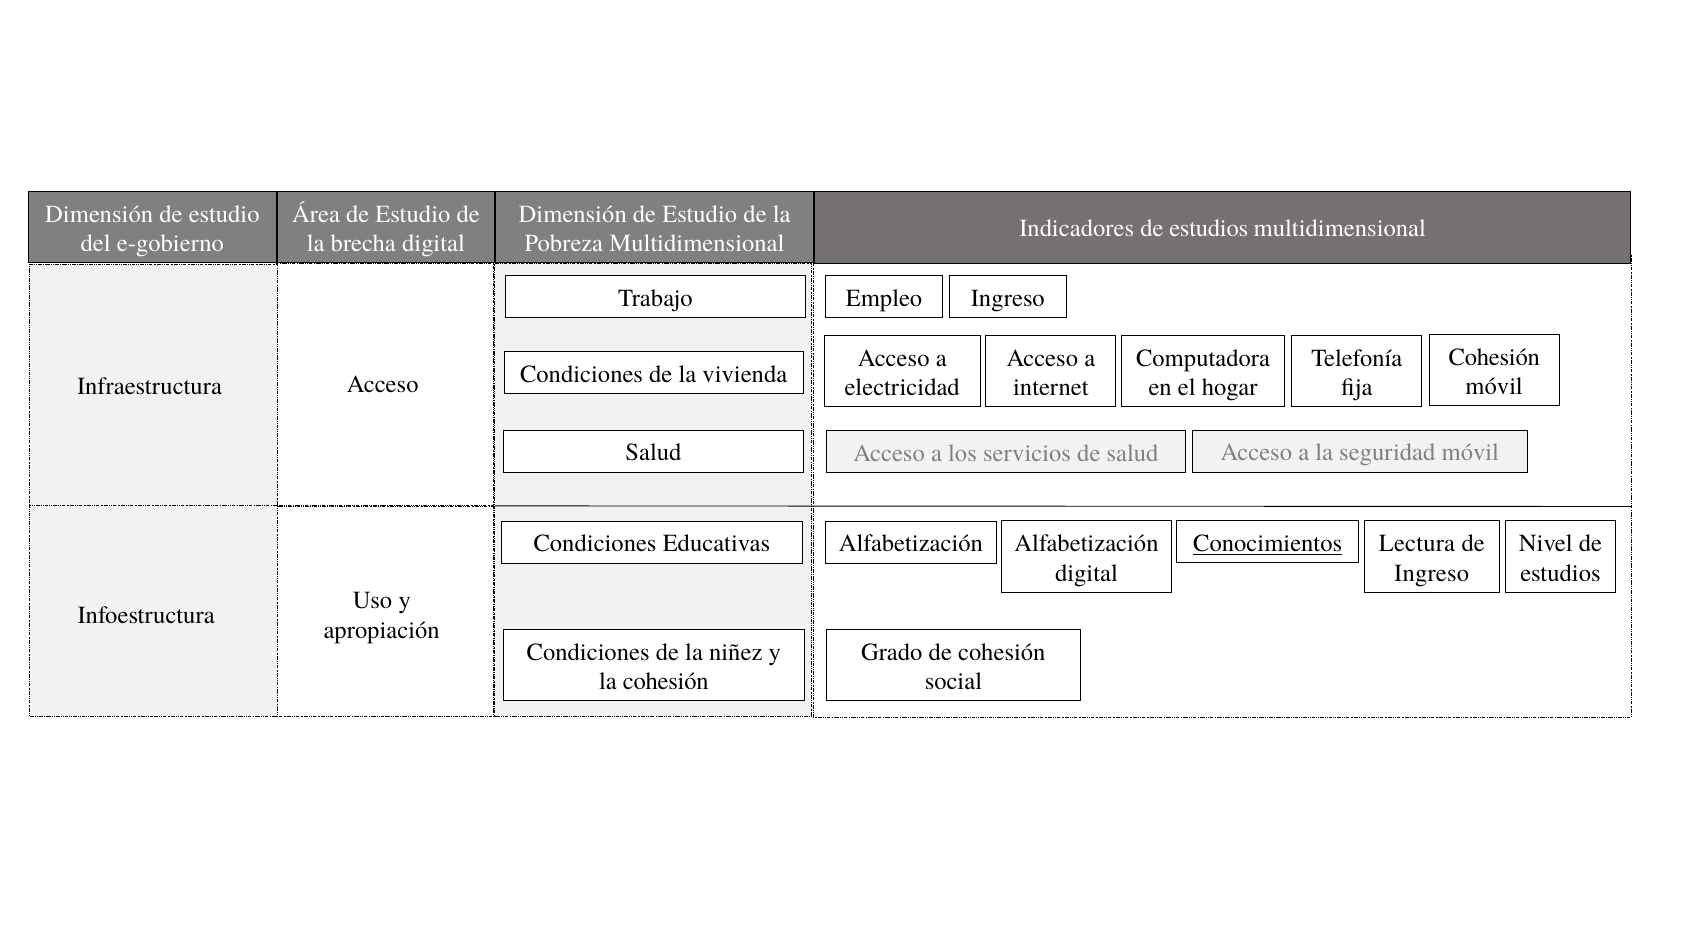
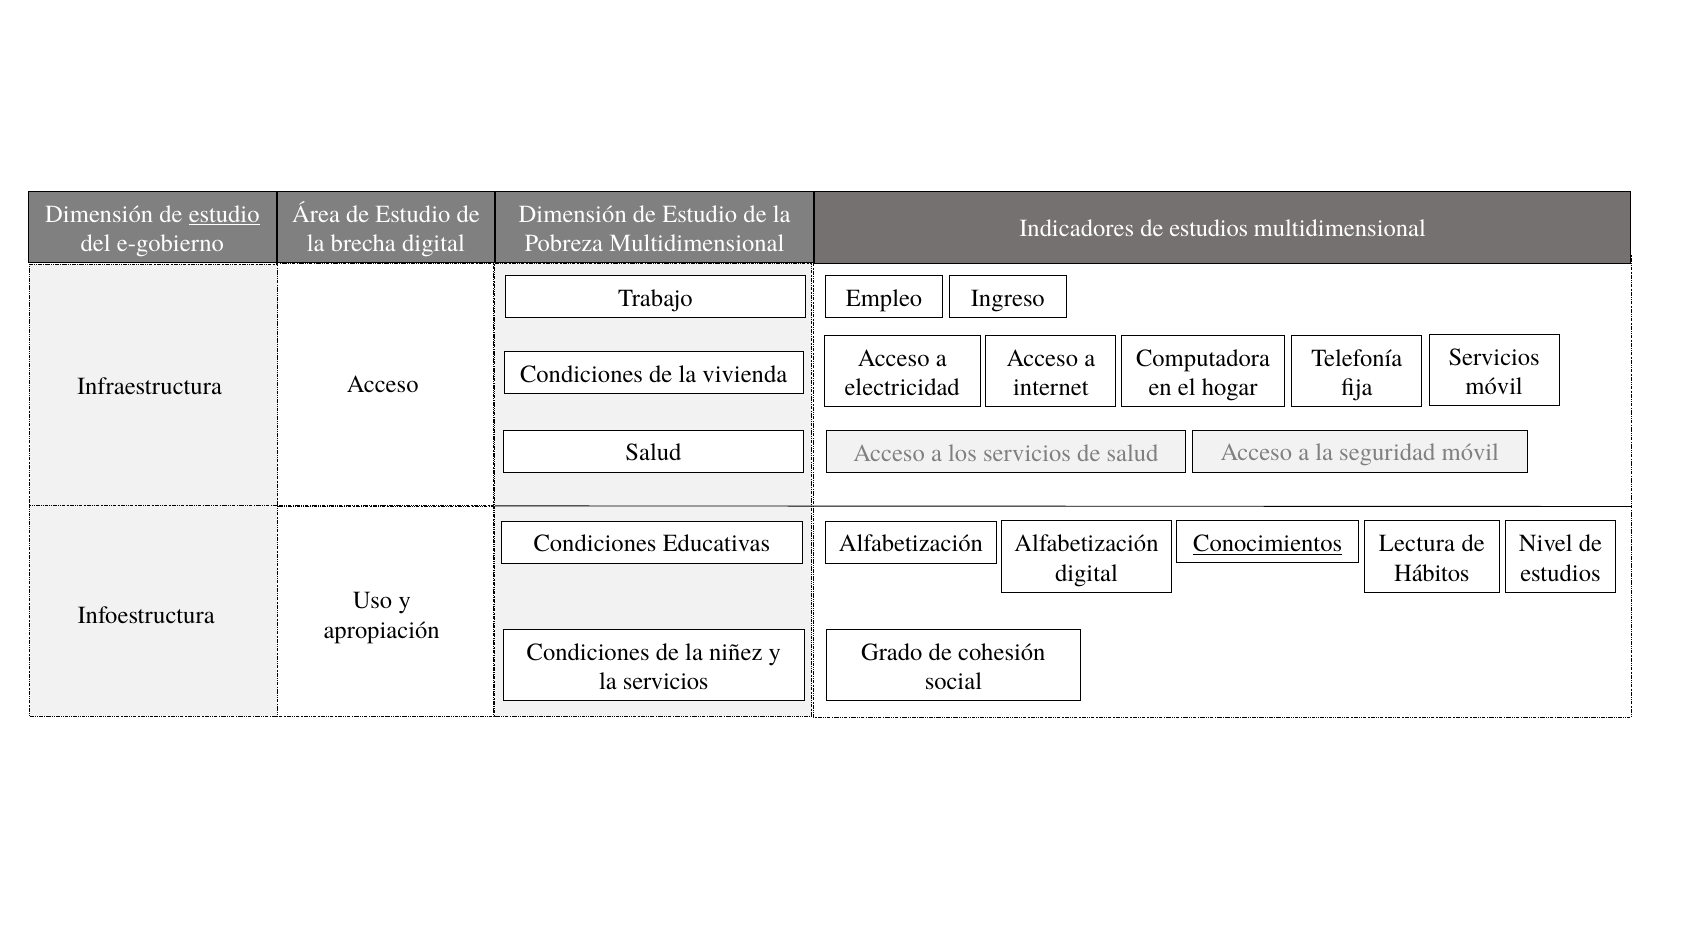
estudio underline: none -> present (224, 214)
Cohesión: Cohesión -> Servicios (1494, 357)
Ingreso: Ingreso -> Hábitos (1432, 573)
la cohesión: cohesión -> servicios (666, 682)
